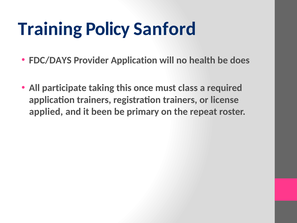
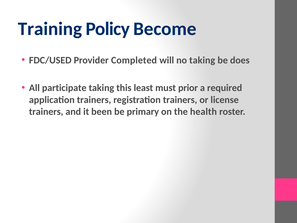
Sanford: Sanford -> Become (165, 29)
FDC/DAYS: FDC/DAYS -> FDC/USED (50, 60)
Provider Application: Application -> Completed (134, 60)
no health: health -> taking (202, 60)
once: once -> least (143, 88)
class: class -> prior (188, 88)
applied: applied -> trainers (46, 112)
repeat: repeat -> health (203, 112)
